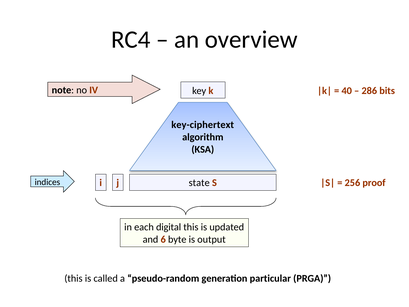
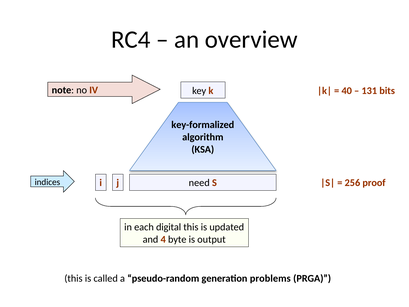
286: 286 -> 131 (369, 91)
key-ciphertext: key-ciphertext -> key-formalized (203, 125)
state: state -> need (199, 183)
6: 6 -> 4 (163, 239)
particular: particular -> problems (270, 278)
